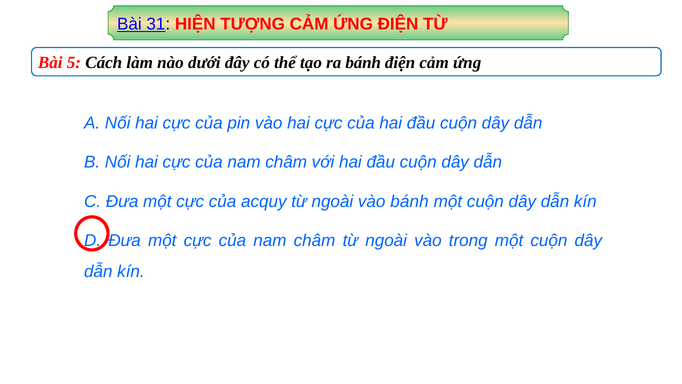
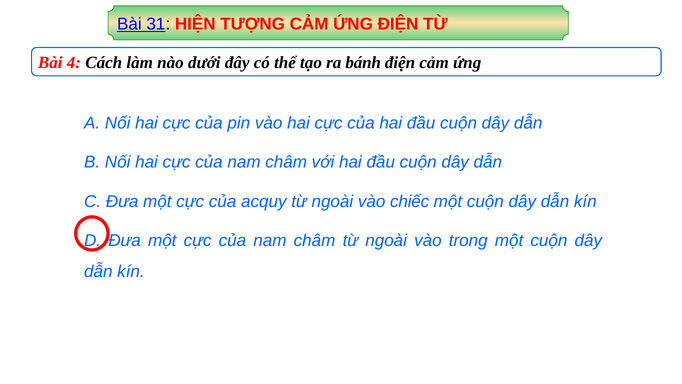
5: 5 -> 4 (74, 63)
vào bánh: bánh -> chiếc (410, 201)
